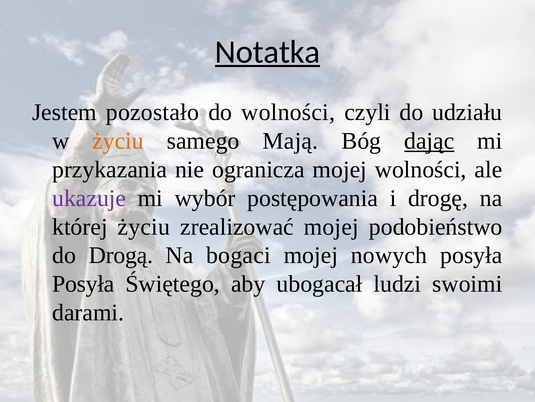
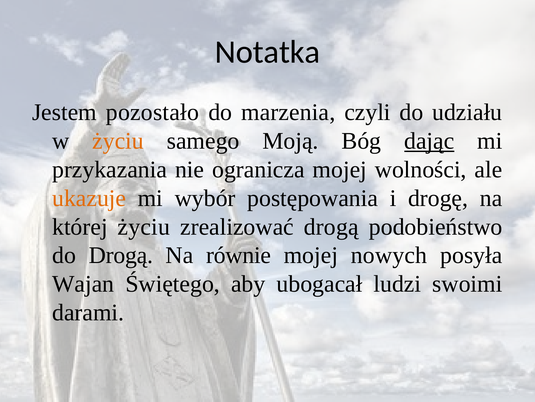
Notatka underline: present -> none (268, 52)
do wolności: wolności -> marzenia (288, 112)
Mają: Mają -> Moją (290, 141)
ukazuje colour: purple -> orange (89, 198)
zrealizować mojej: mojej -> drogą (331, 226)
bogaci: bogaci -> równie (239, 255)
Posyła: Posyła -> Wajan (83, 283)
